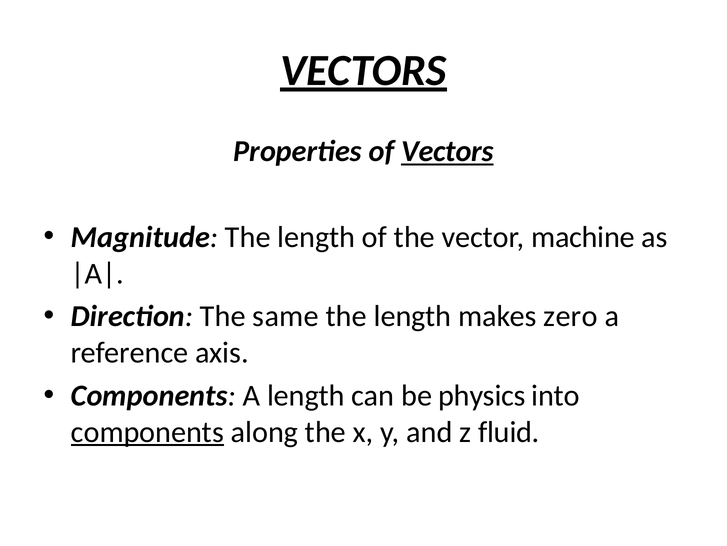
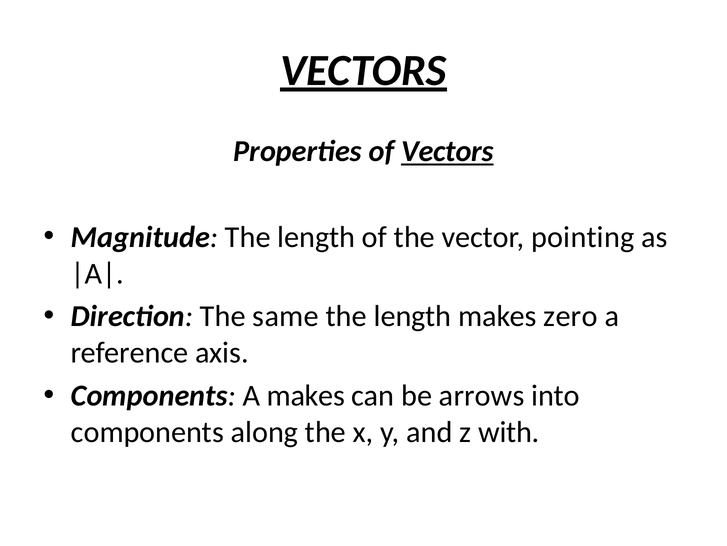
machine: machine -> pointing (583, 237)
A length: length -> makes (306, 395)
physics: physics -> arrows (482, 395)
components underline: present -> none (147, 431)
fluid: fluid -> with (509, 431)
